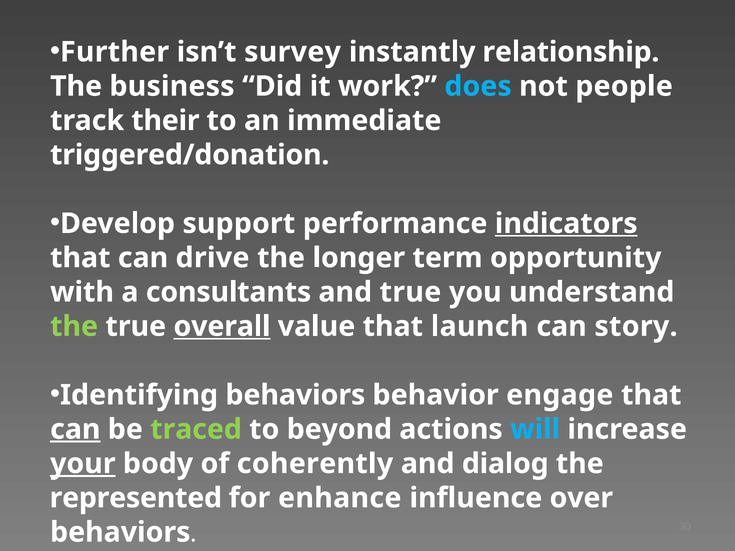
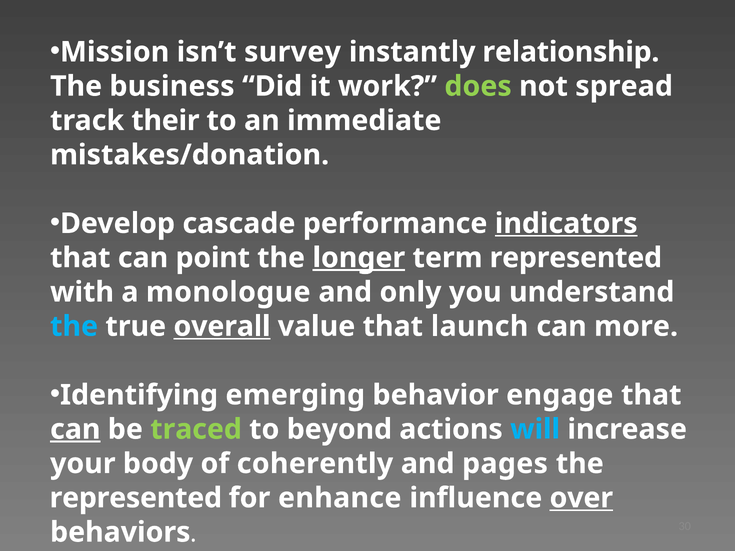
Further: Further -> Mission (115, 52)
does colour: light blue -> light green (478, 86)
people: people -> spread (624, 86)
triggered/donation: triggered/donation -> mistakes/donation (190, 155)
support: support -> cascade (239, 224)
drive: drive -> point (213, 258)
longer underline: none -> present (359, 258)
term opportunity: opportunity -> represented (576, 258)
consultants: consultants -> monologue (228, 292)
and true: true -> only (410, 292)
the colour: light green -> light blue (74, 327)
story: story -> more (636, 327)
Identifying behaviors: behaviors -> emerging (295, 395)
your underline: present -> none (83, 464)
dialog: dialog -> pages (505, 464)
over underline: none -> present (581, 498)
